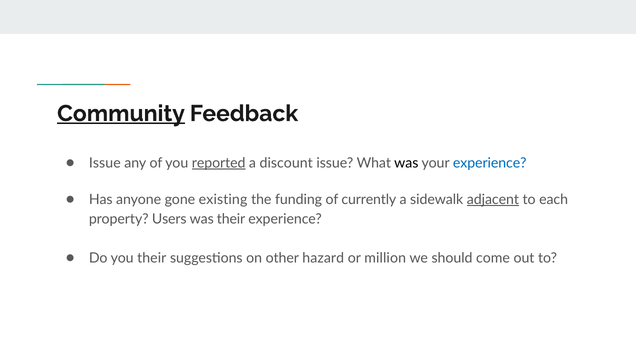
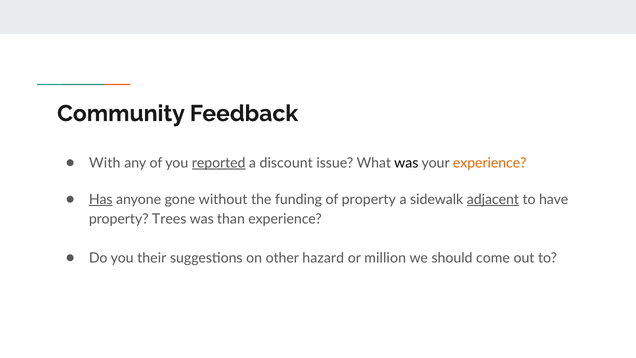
Community underline: present -> none (121, 113)
Issue: Issue -> With (105, 163)
experience colour: blue -> orange (490, 163)
Has underline: none -> present (101, 199)
existing: existing -> without (223, 199)
of currently: currently -> property (369, 199)
each: each -> have (554, 199)
Users: Users -> Trees (169, 219)
was their: their -> than (231, 219)
